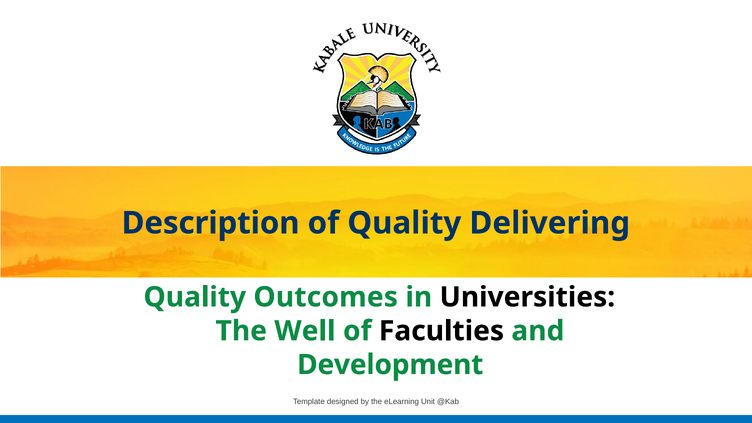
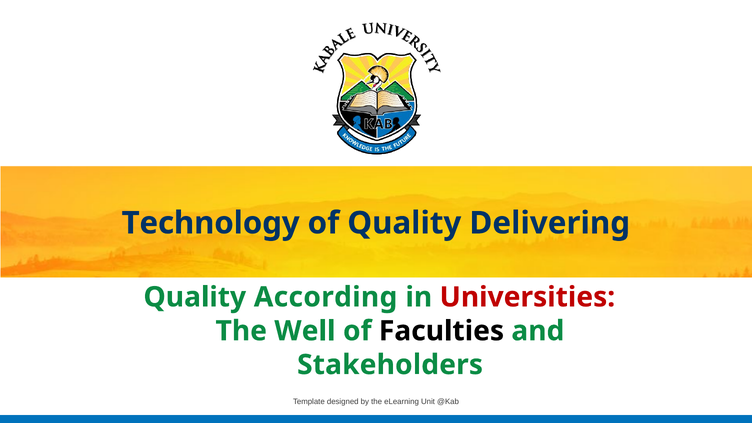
Description: Description -> Technology (211, 223)
Outcomes: Outcomes -> According (326, 297)
Universities colour: black -> red (527, 297)
Development: Development -> Stakeholders (390, 365)
